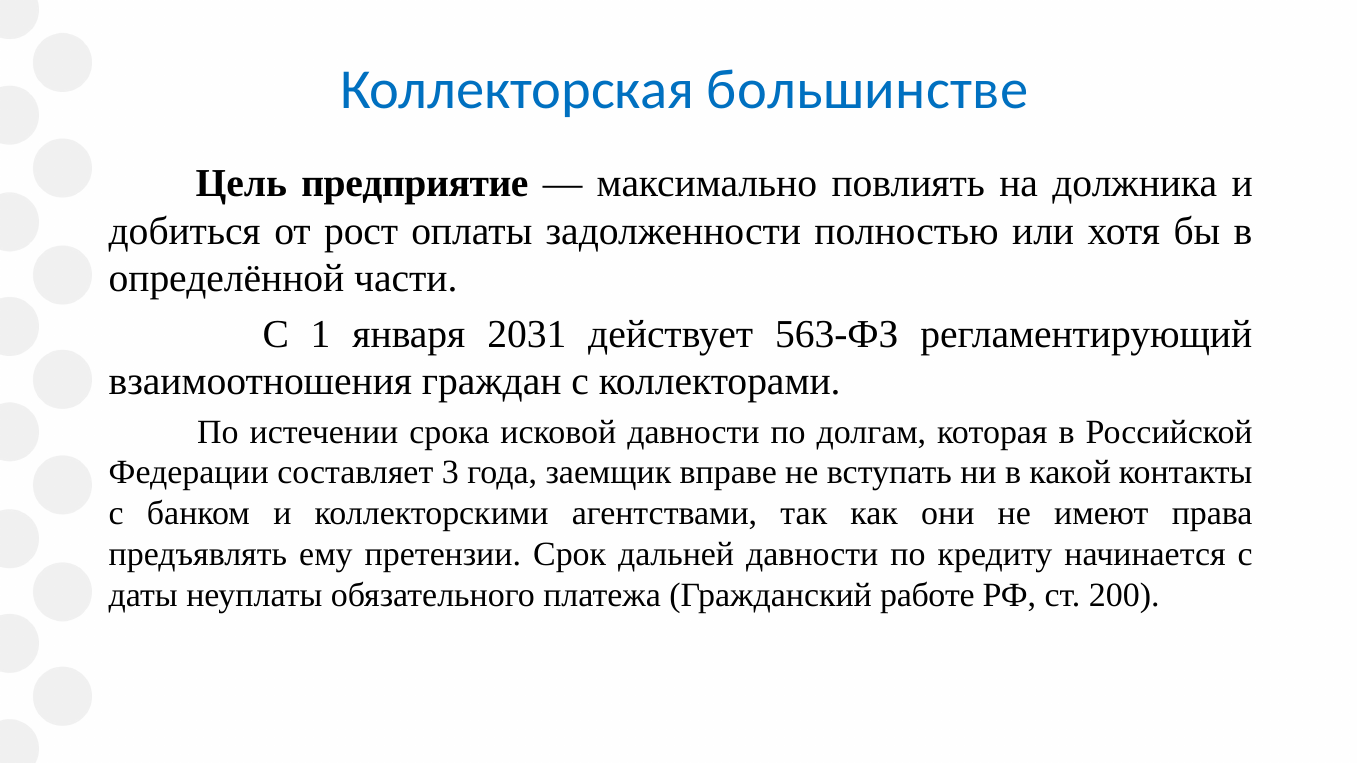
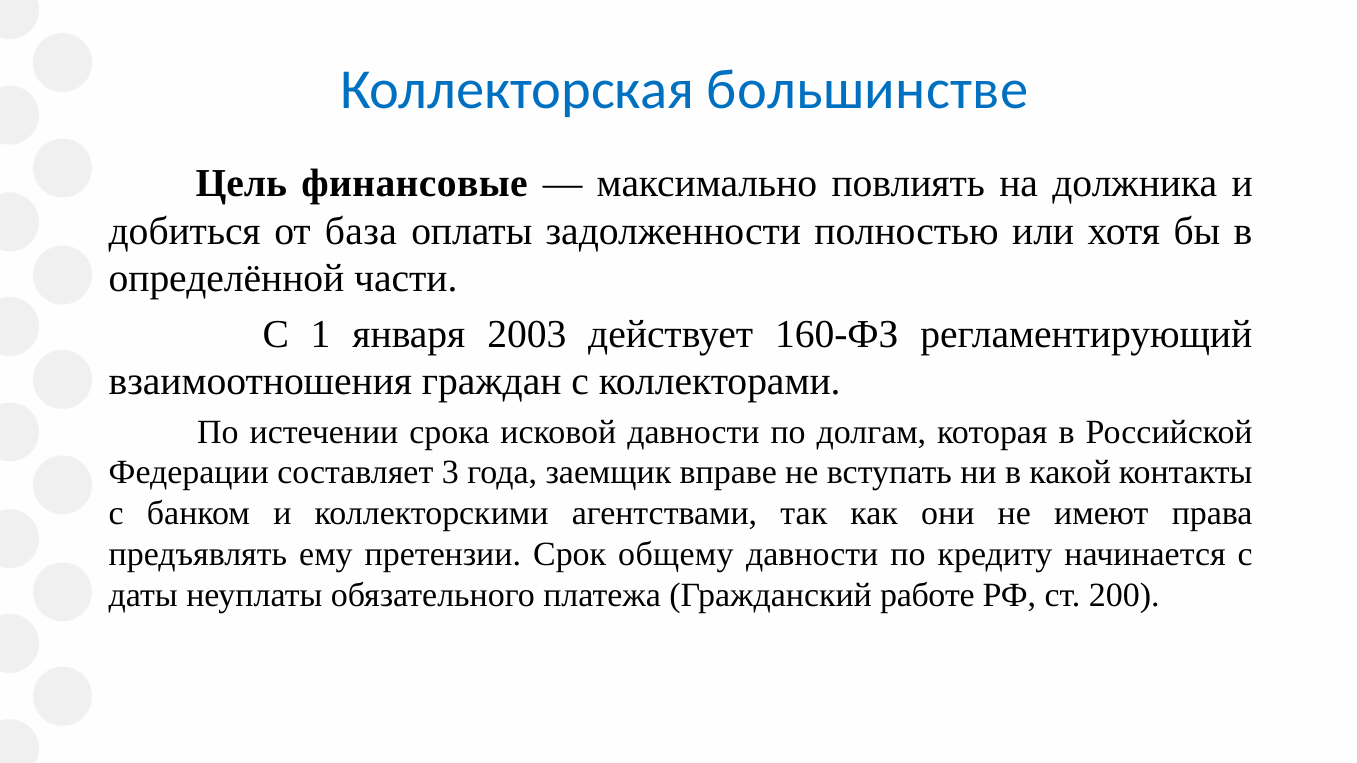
предприятие: предприятие -> финансовые (415, 184)
рост: рост -> база (361, 231)
2031: 2031 -> 2003 (527, 334)
563-ФЗ: 563-ФЗ -> 160-ФЗ (837, 334)
дальней: дальней -> общему (676, 554)
